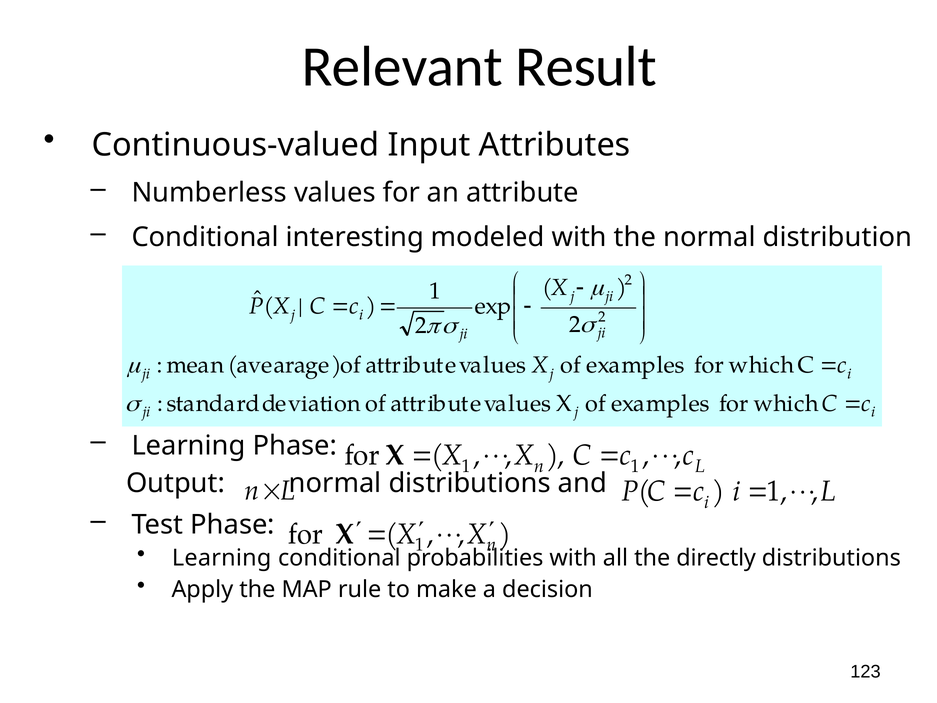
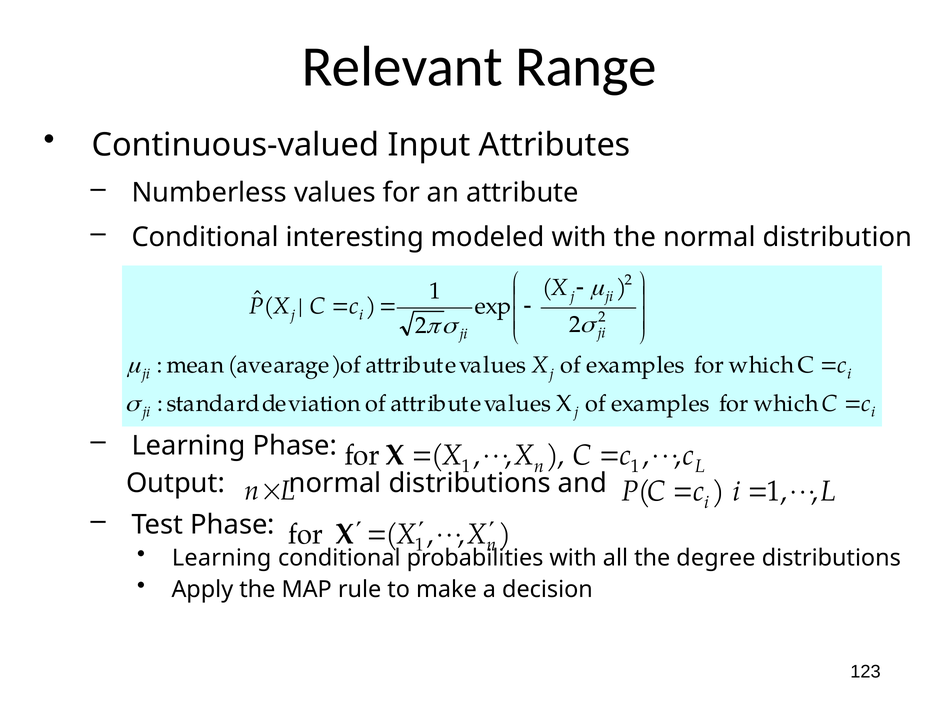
Result: Result -> Range (586, 67)
directly: directly -> degree (716, 558)
